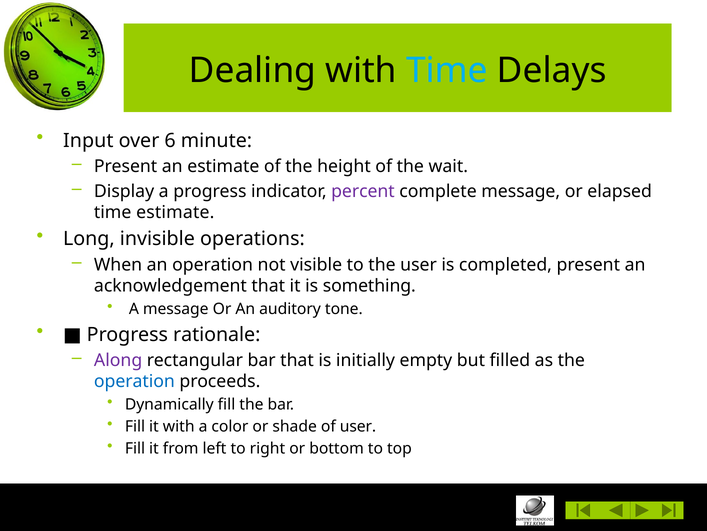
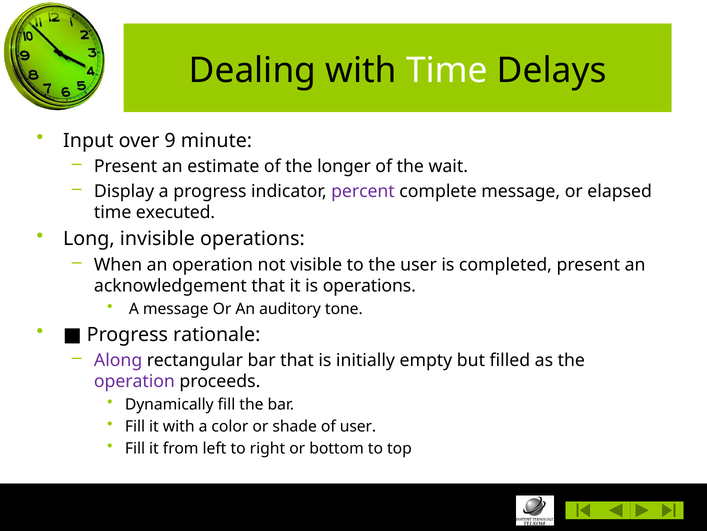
Time colour: light blue -> white (447, 70)
6: 6 -> 9 (170, 140)
height: height -> longer (344, 166)
time estimate: estimate -> executed (175, 212)
is something: something -> operations (369, 286)
operation colour: blue -> purple (134, 381)
